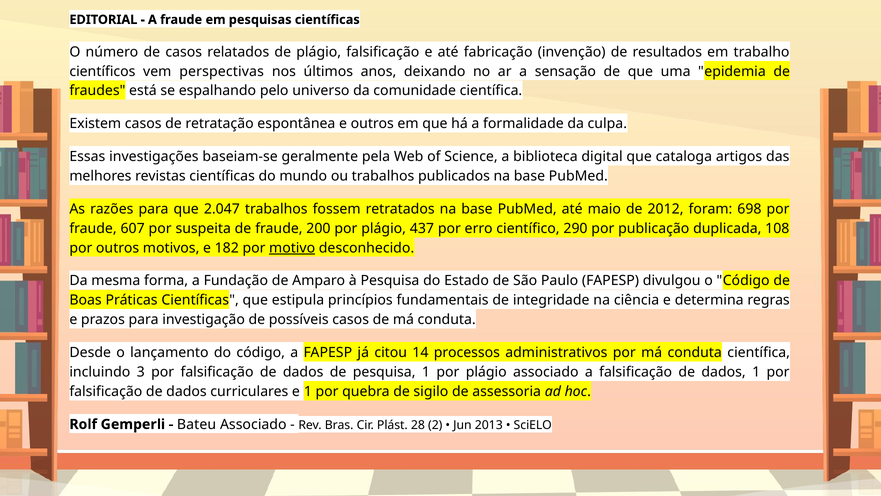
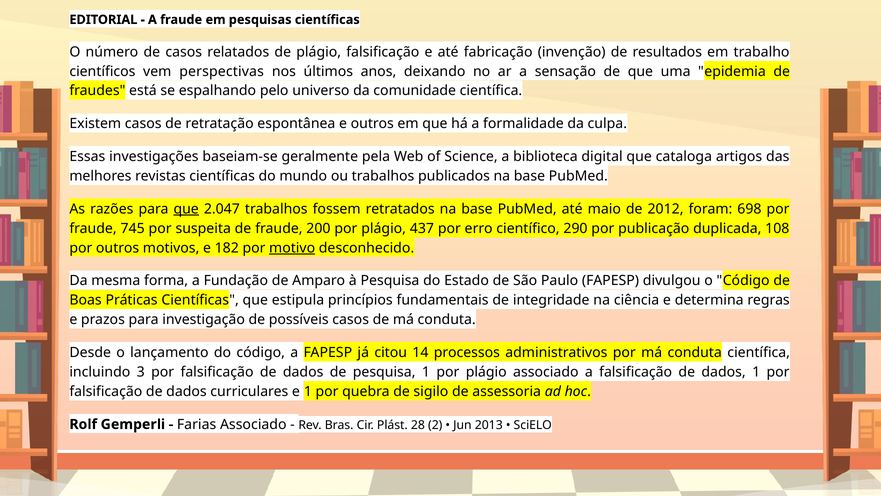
que underline: none -> present (186, 209)
607: 607 -> 745 (133, 228)
Bateu: Bateu -> Farias (197, 424)
